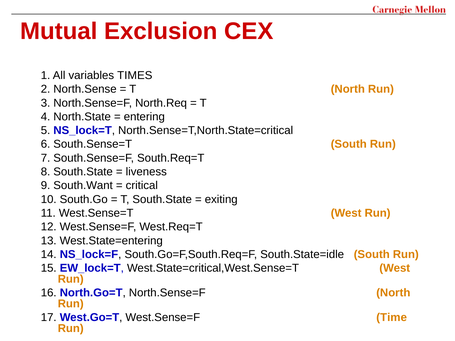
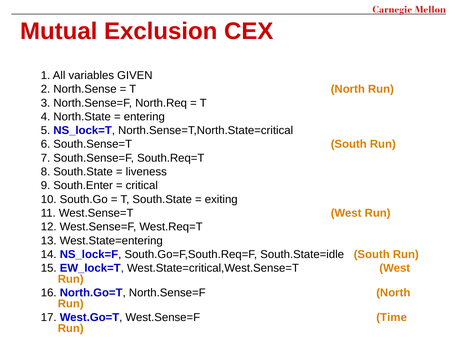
TIMES: TIMES -> GIVEN (135, 75)
South.Want: South.Want -> South.Enter (83, 186)
